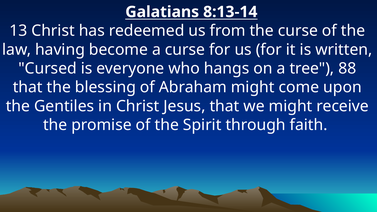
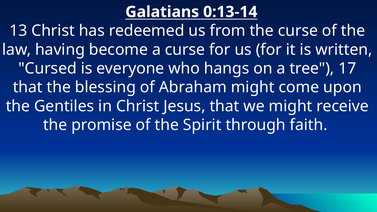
8:13-14: 8:13-14 -> 0:13-14 (230, 12)
88: 88 -> 17 (347, 68)
